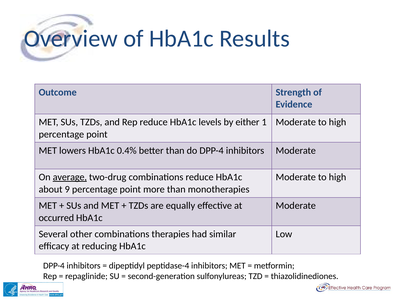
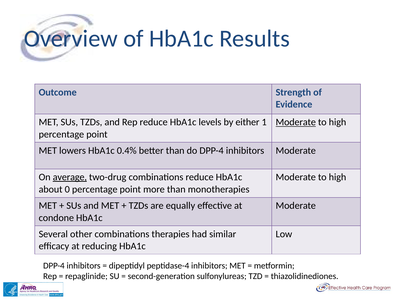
Moderate underline: none -> present (296, 122)
9: 9 -> 0 (67, 189)
occurred: occurred -> condone (56, 218)
